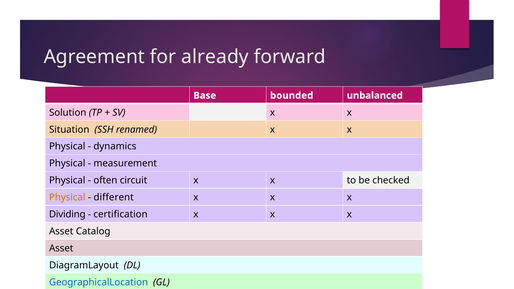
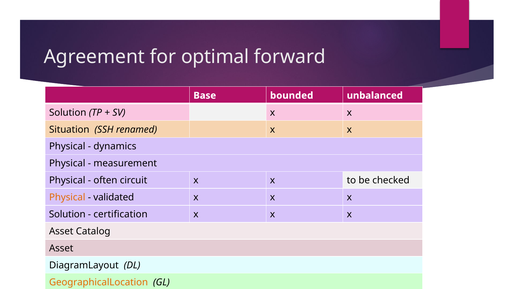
already: already -> optimal (215, 57)
different: different -> validated (114, 197)
Dividing: Dividing -> Solution (67, 214)
GeographicalLocation colour: blue -> orange (99, 282)
